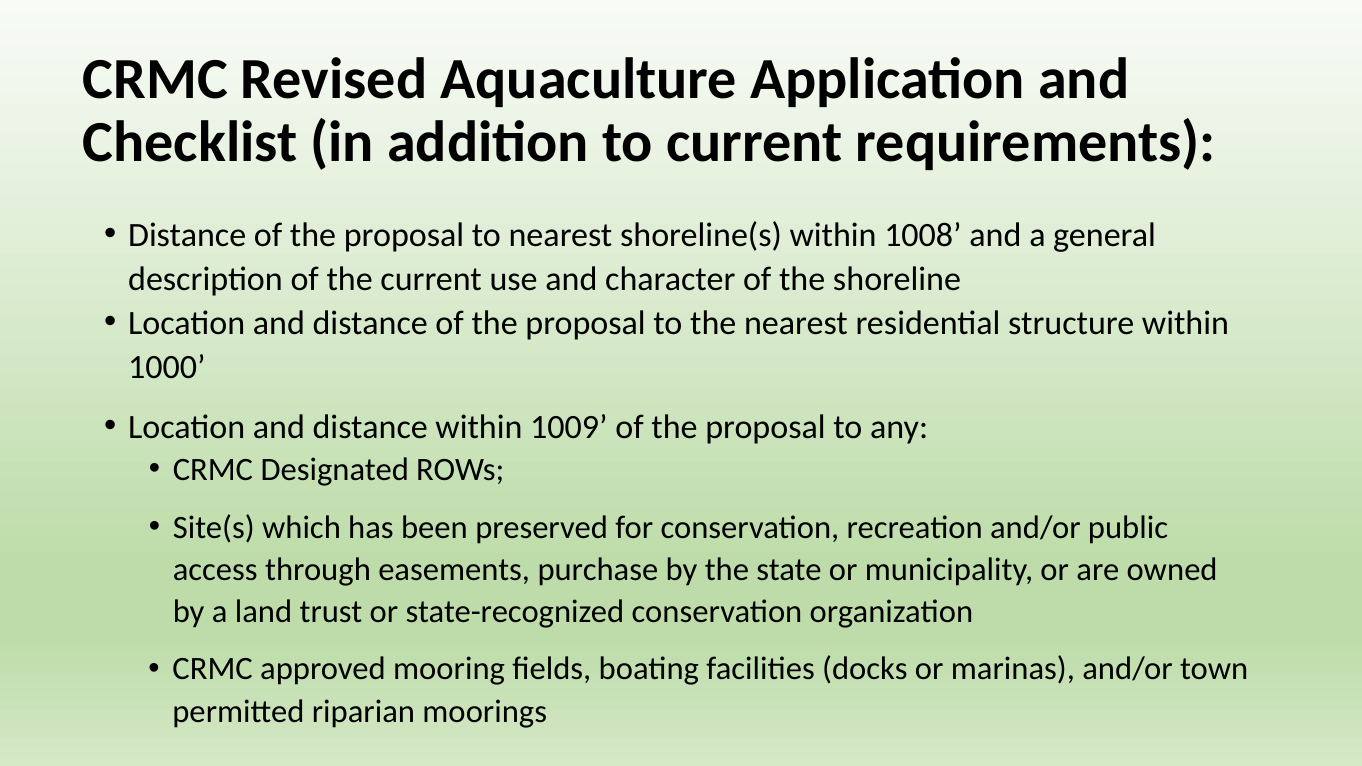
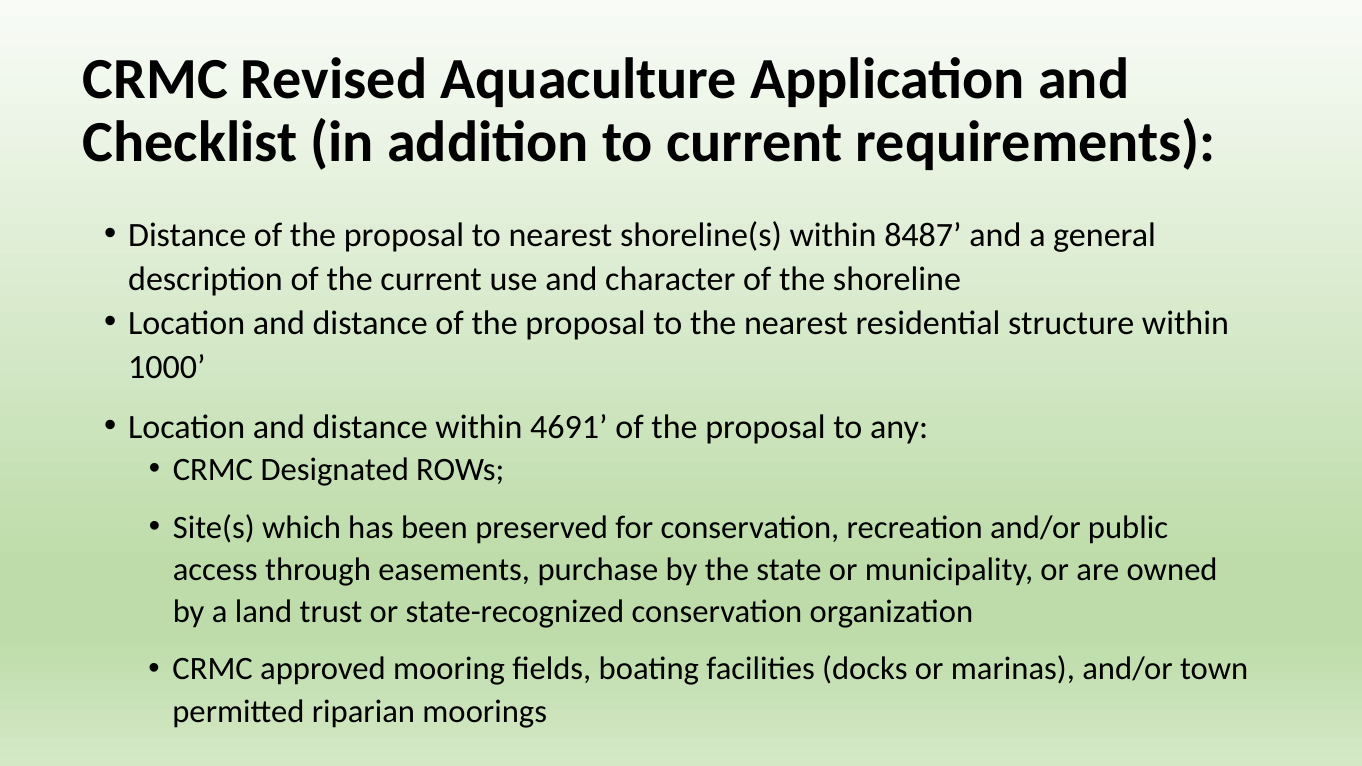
1008: 1008 -> 8487 (923, 235)
1009: 1009 -> 4691 (569, 427)
